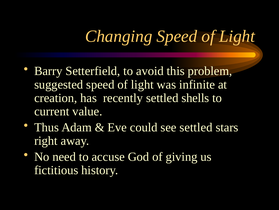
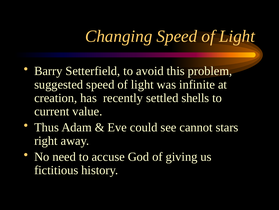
see settled: settled -> cannot (196, 127)
